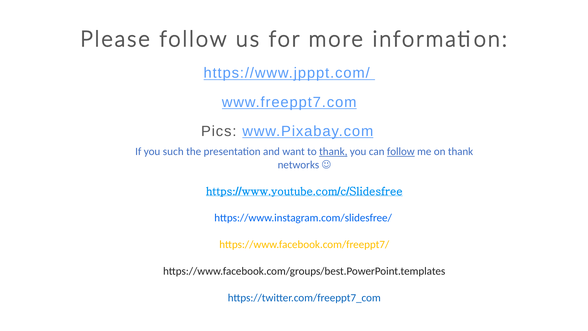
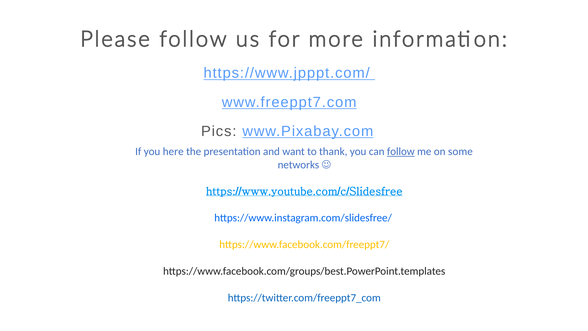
such: such -> here (173, 152)
thank underline: present -> none (333, 152)
on thank: thank -> some (460, 152)
